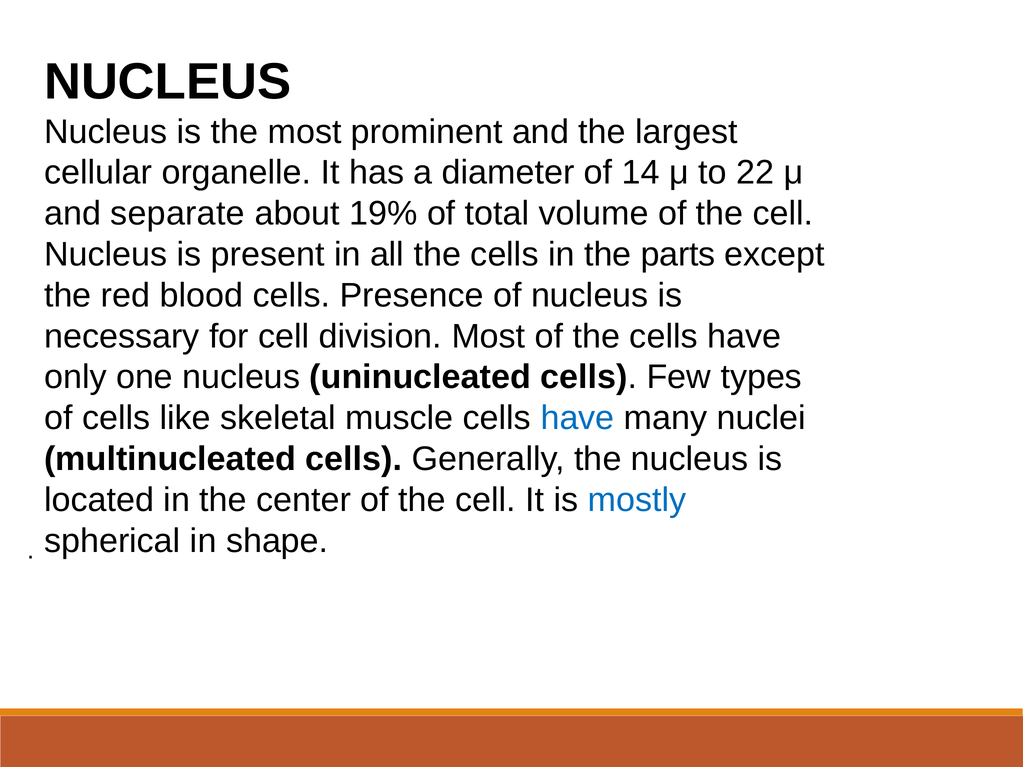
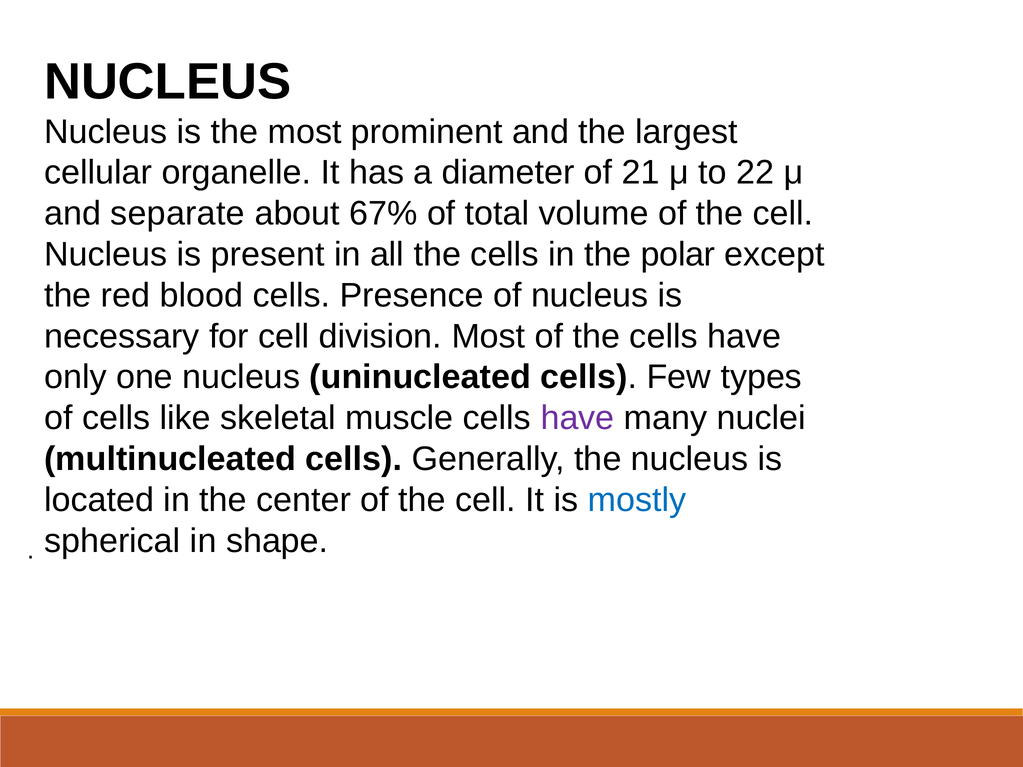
14: 14 -> 21 (641, 173)
19%: 19% -> 67% (383, 214)
parts: parts -> polar (678, 255)
have colour: blue -> purple (578, 418)
